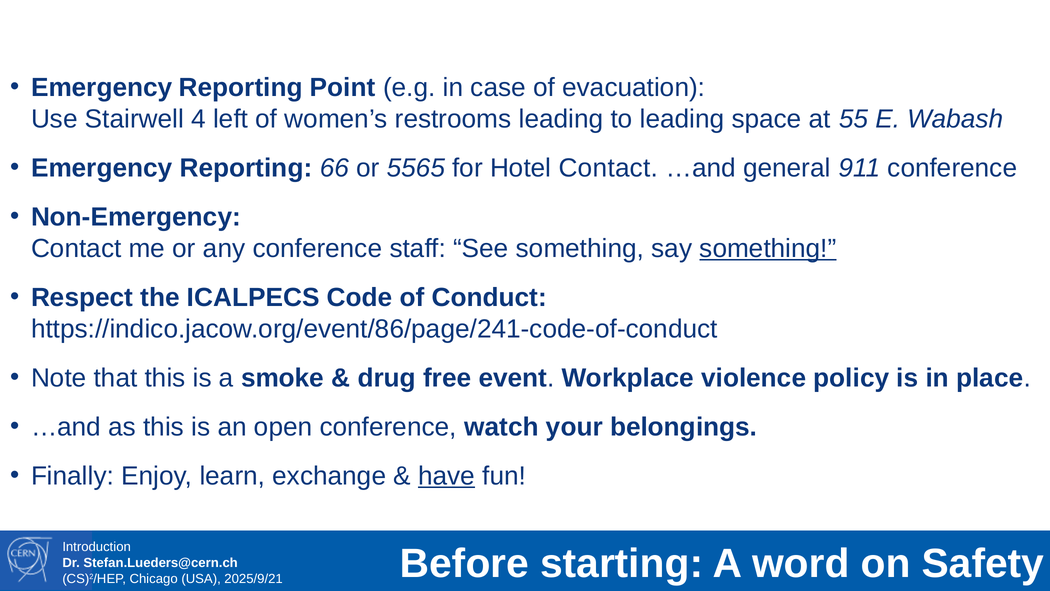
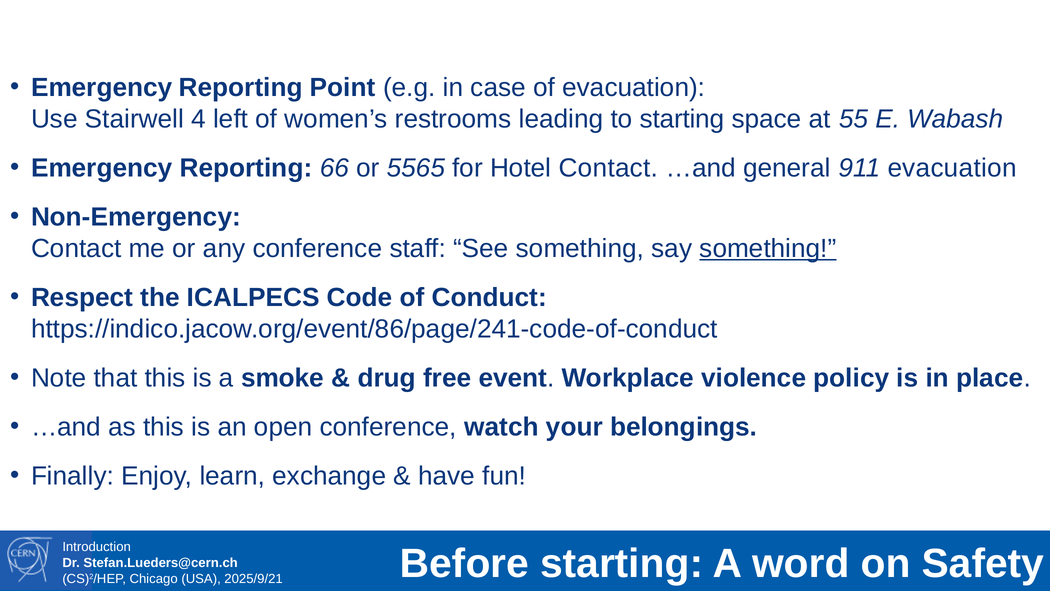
to leading: leading -> starting (682, 119)
911 conference: conference -> evacuation (952, 168)
have underline: present -> none (447, 476)
